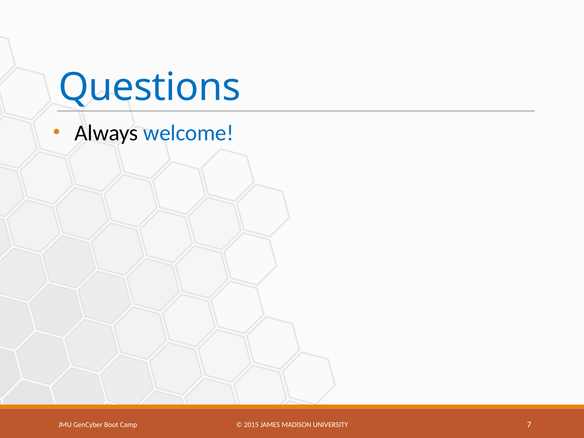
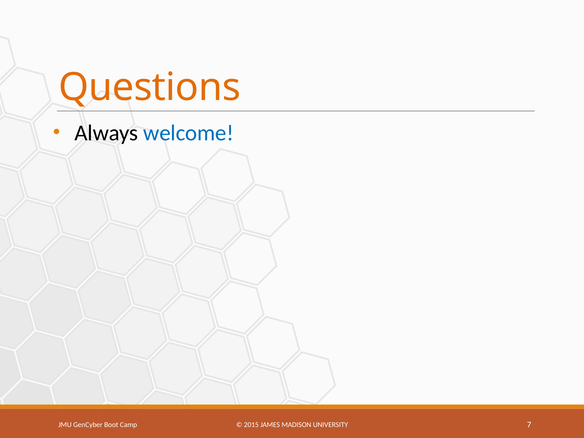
Questions colour: blue -> orange (150, 87)
